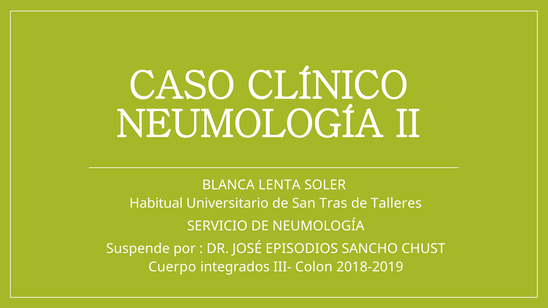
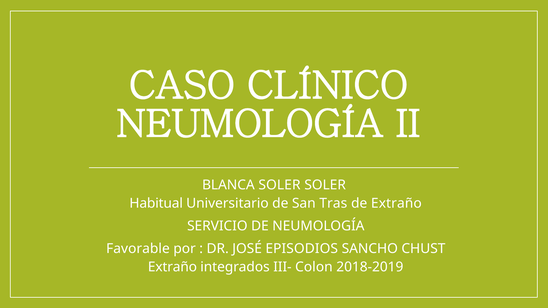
BLANCA LENTA: LENTA -> SOLER (279, 185)
de Talleres: Talleres -> Extraño (396, 203)
Suspende: Suspende -> Favorable (138, 249)
Cuerpo: Cuerpo -> Extraño (172, 267)
